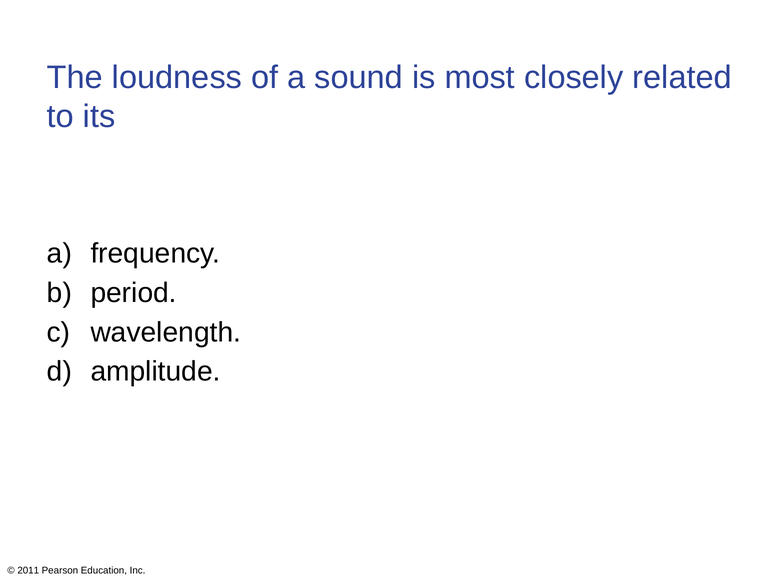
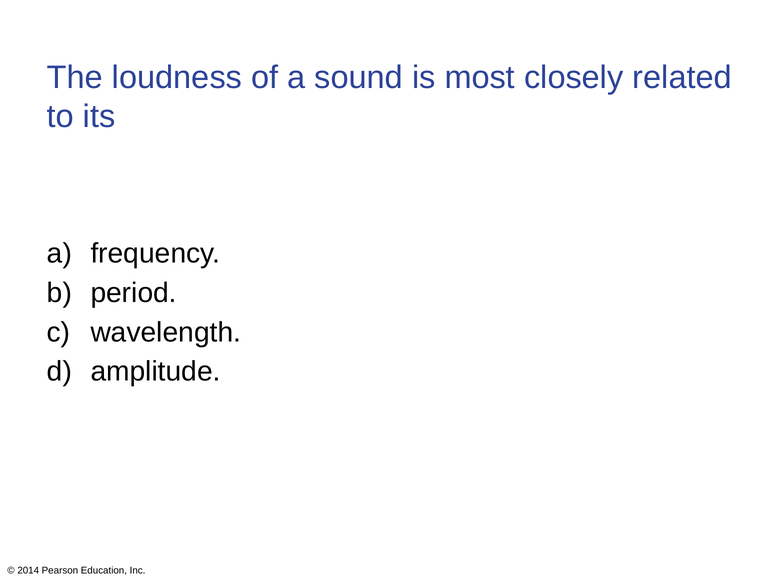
2011: 2011 -> 2014 (28, 571)
